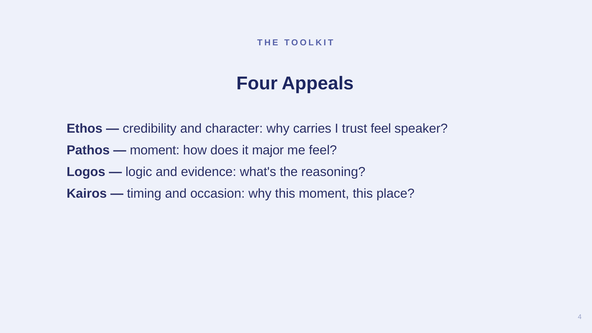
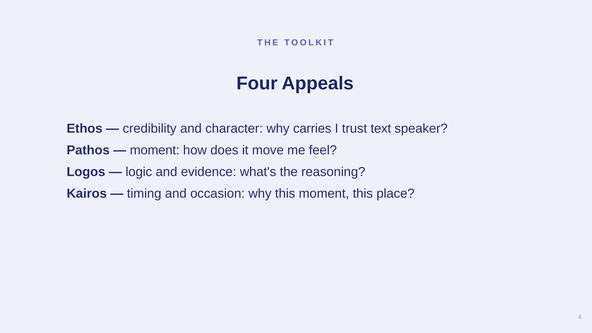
trust feel: feel -> text (381, 129)
major: major -> move (268, 150)
